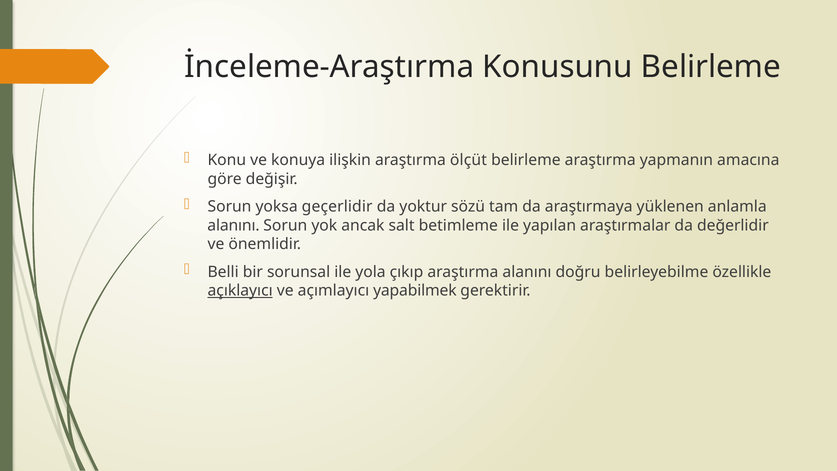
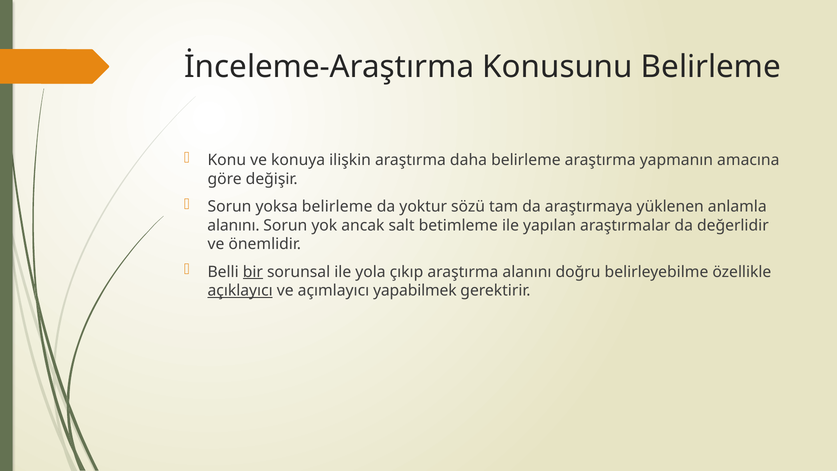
ölçüt: ölçüt -> daha (469, 160)
yoksa geçerlidir: geçerlidir -> belirleme (337, 207)
bir underline: none -> present (253, 272)
